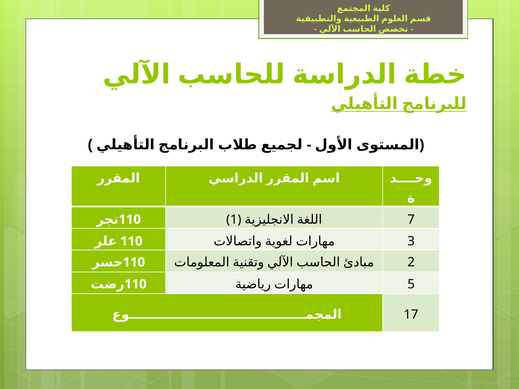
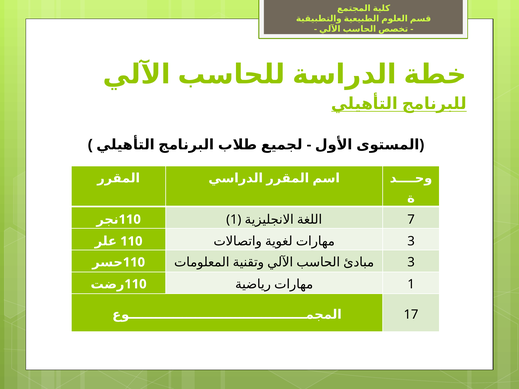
2: 2 -> 3 (411, 262)
5: 5 -> 1 (411, 284)
